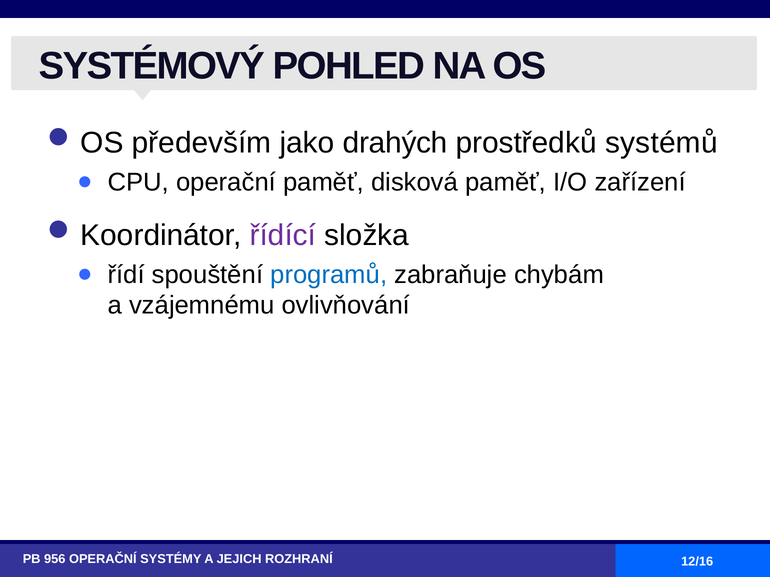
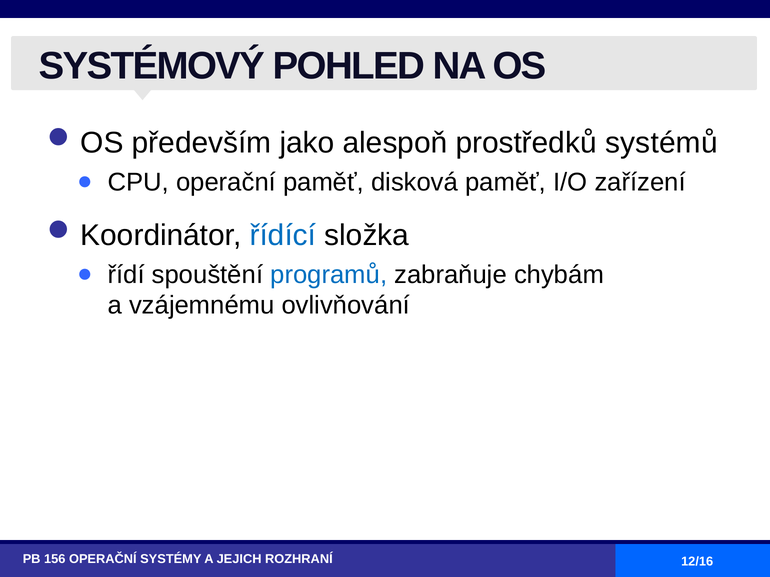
drahých: drahých -> alespoň (395, 143)
řídící colour: purple -> blue (283, 235)
956: 956 -> 156 (55, 560)
